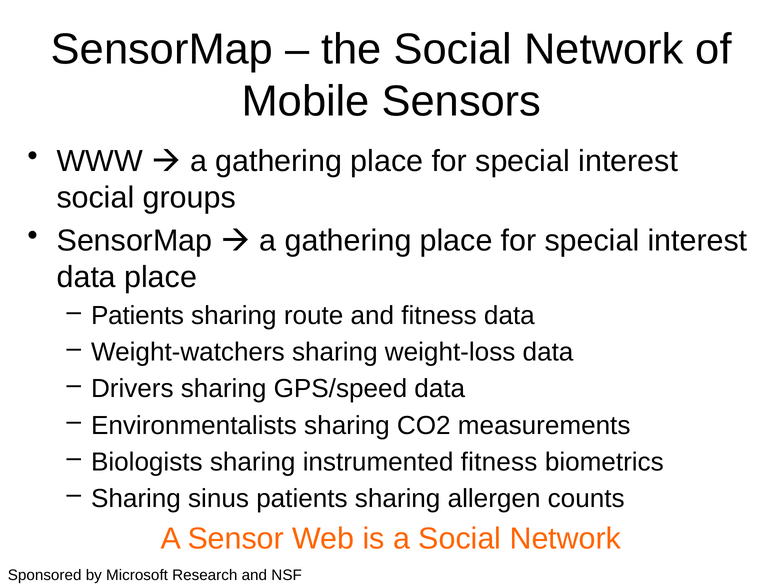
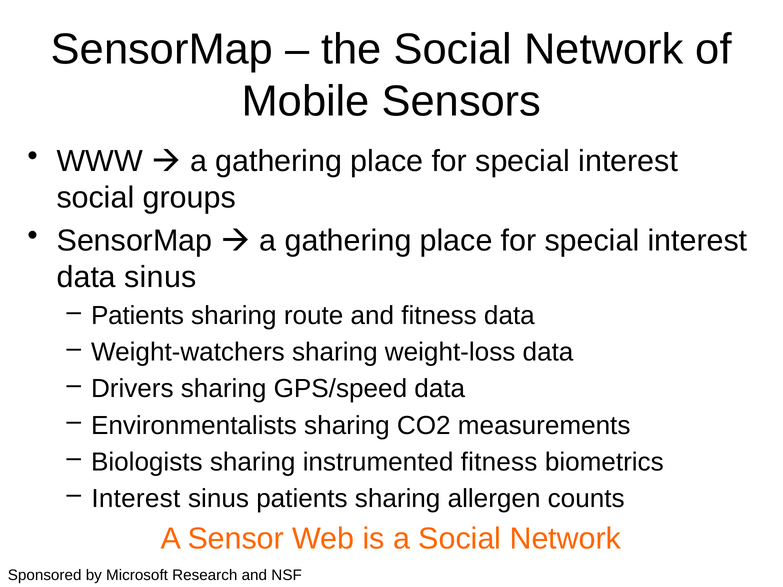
data place: place -> sinus (160, 277)
Sharing: Sharing -> Interest (136, 499)
